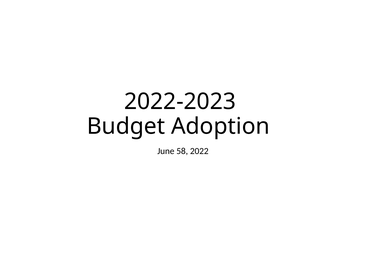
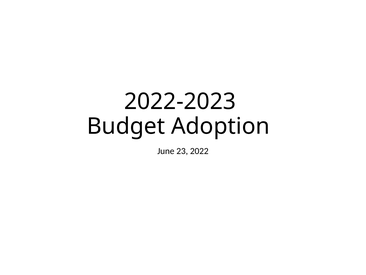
58: 58 -> 23 (182, 151)
